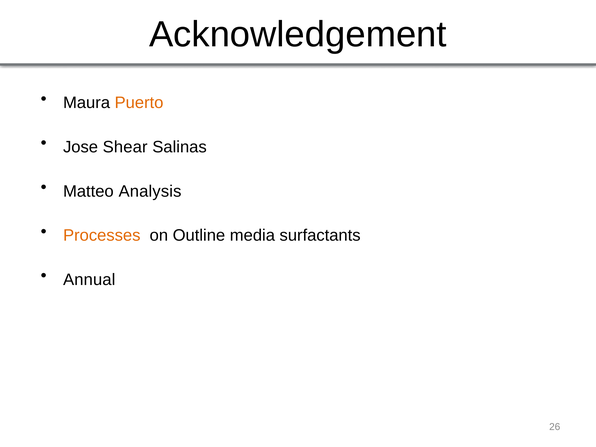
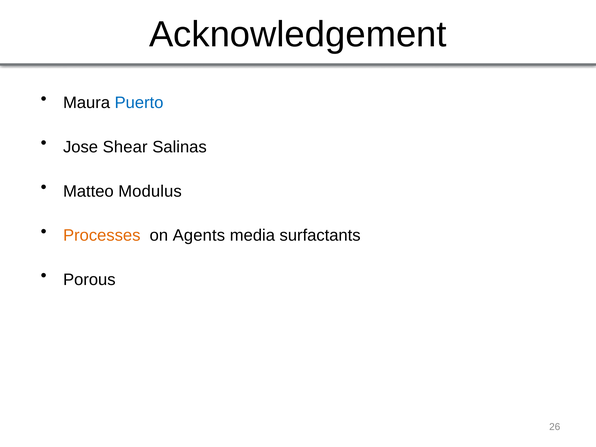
Puerto colour: orange -> blue (139, 103)
Analysis: Analysis -> Modulus (150, 191)
Outline: Outline -> Agents (199, 236)
Annual: Annual -> Porous (89, 280)
